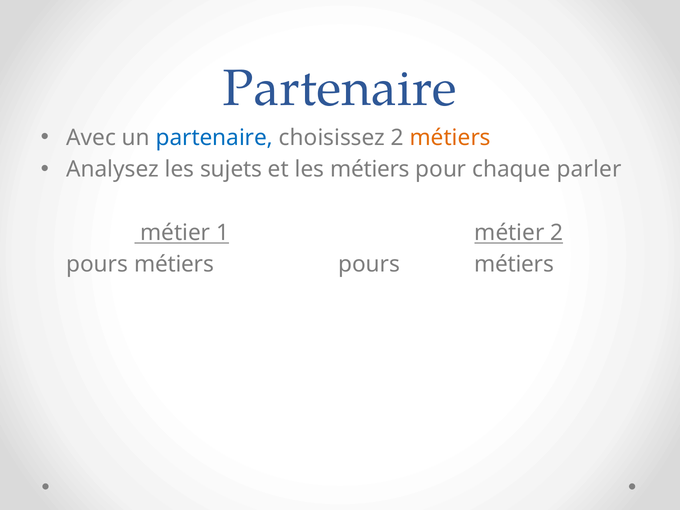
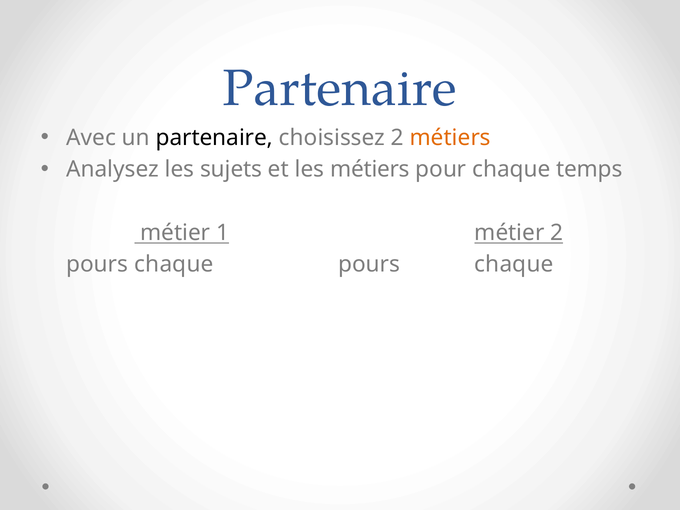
partenaire colour: blue -> black (214, 138)
parler: parler -> temps (589, 169)
métiers: métiers -> chaque (174, 264)
métiers: métiers -> chaque (514, 264)
